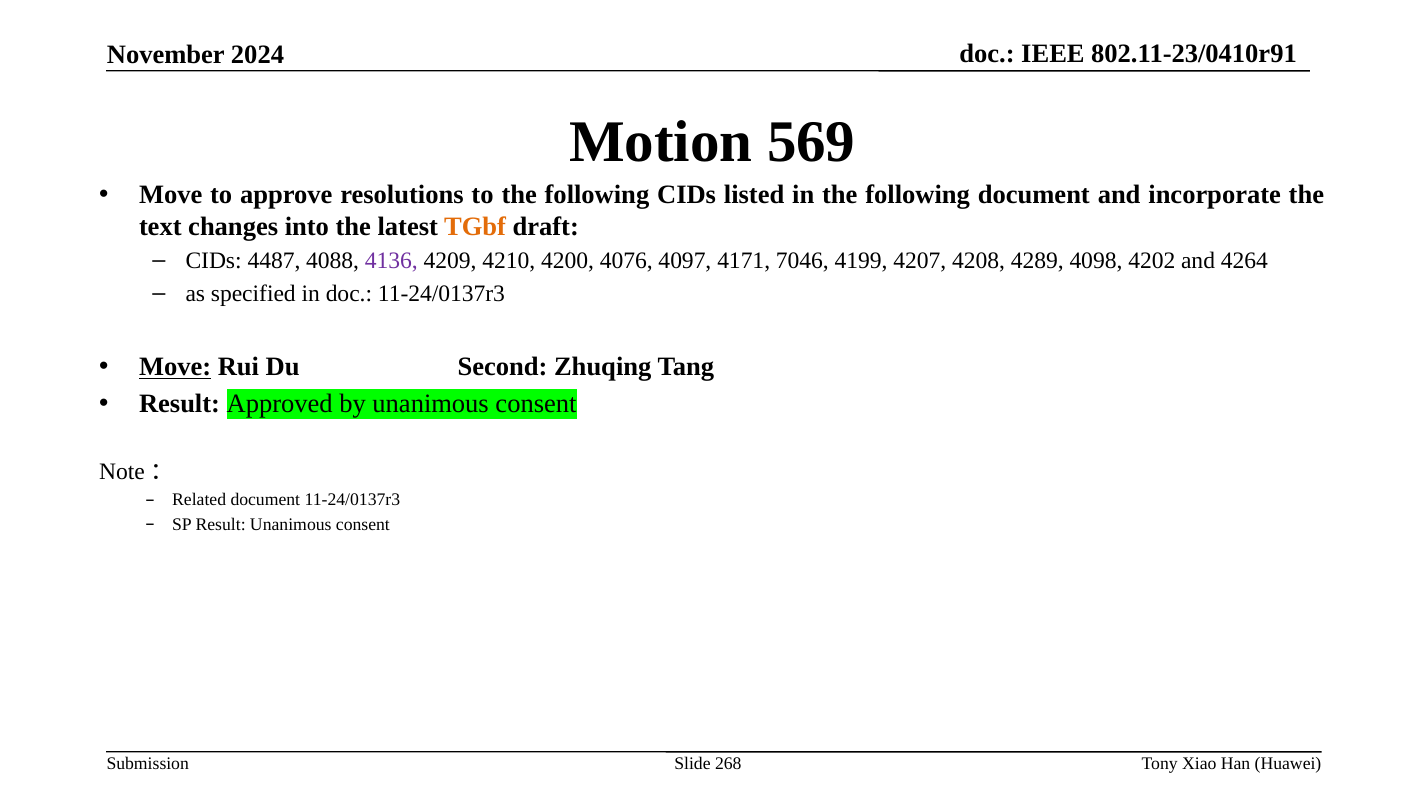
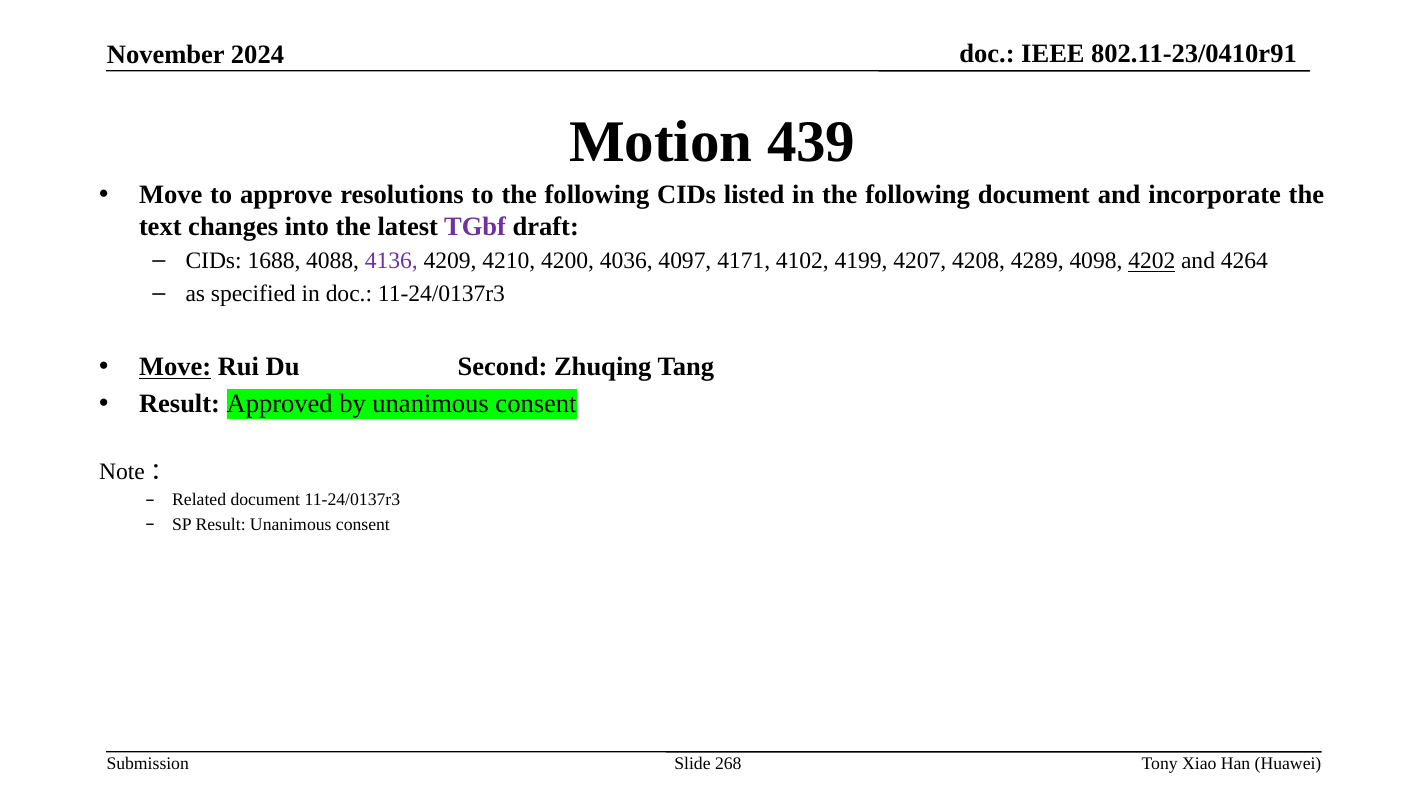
569: 569 -> 439 (811, 142)
TGbf colour: orange -> purple (475, 227)
4487: 4487 -> 1688 (274, 261)
4076: 4076 -> 4036 (626, 261)
7046: 7046 -> 4102 (802, 261)
4202 underline: none -> present (1152, 261)
